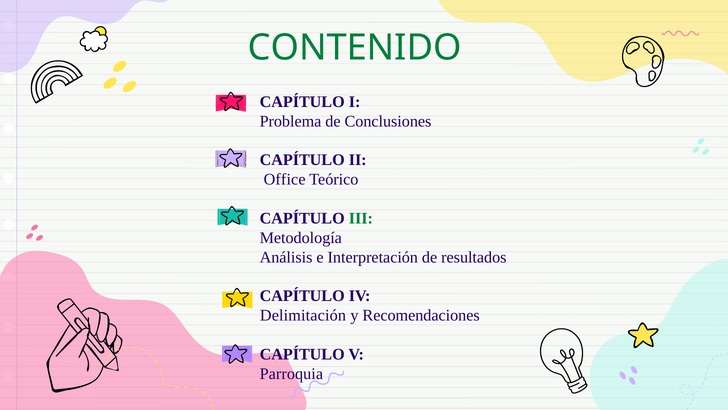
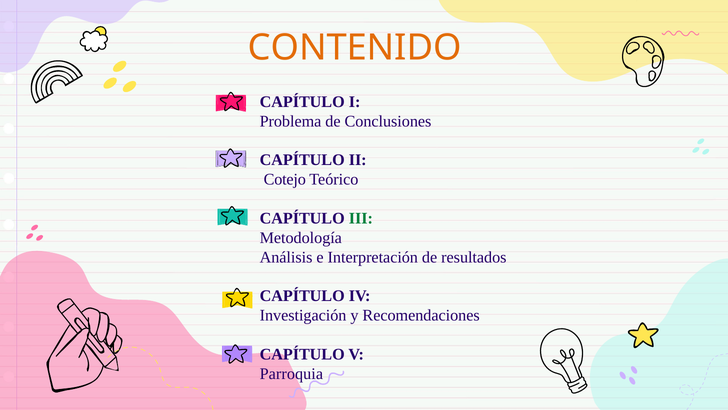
CONTENIDO colour: green -> orange (355, 48)
Office: Office -> Cotejo (285, 179)
Delimitación: Delimitación -> Investigación (303, 315)
